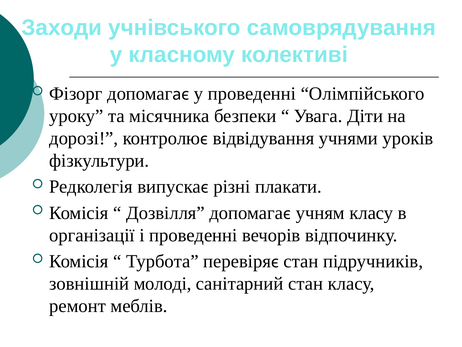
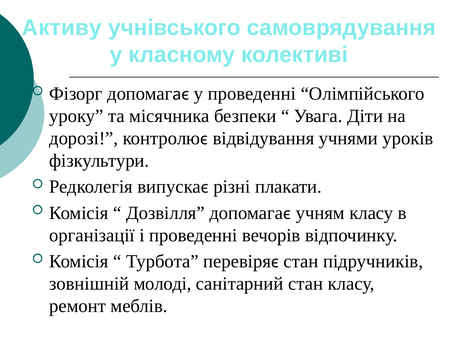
Заходи: Заходи -> Активу (62, 28)
